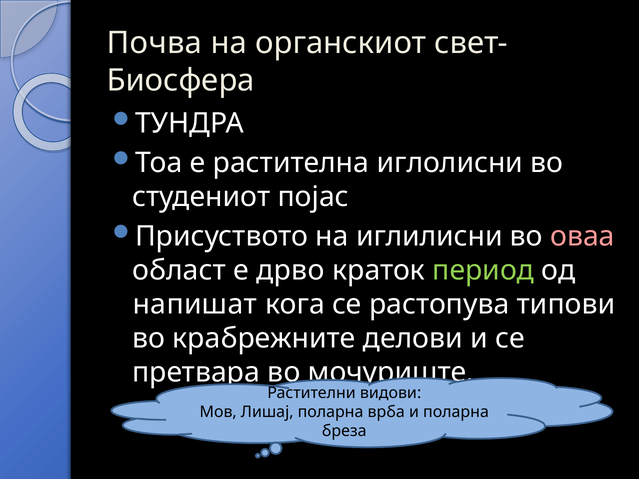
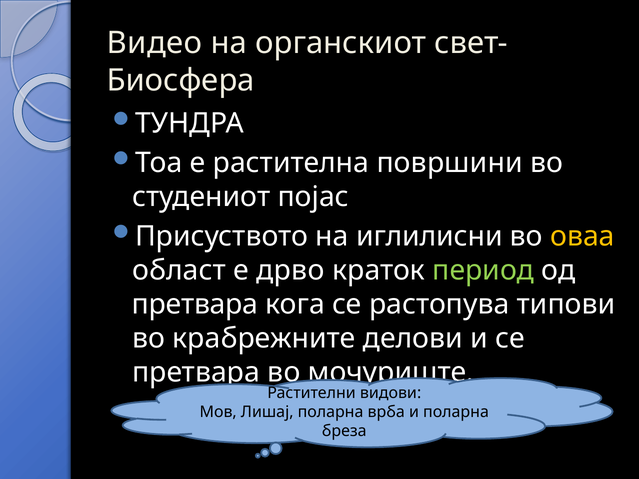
Почва: Почва -> Видео (154, 43)
иглолисни: иглолисни -> површини (450, 163)
оваа colour: pink -> yellow (582, 236)
напишат: напишат -> претвара (195, 304)
